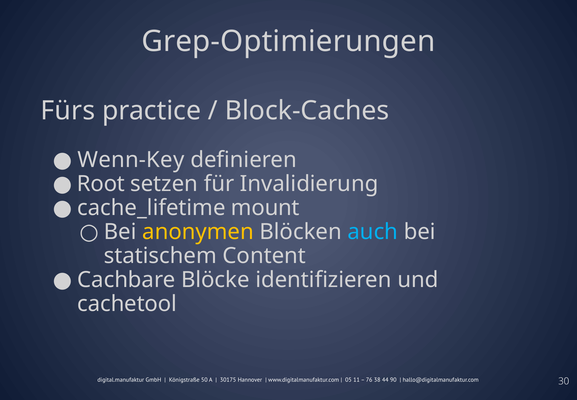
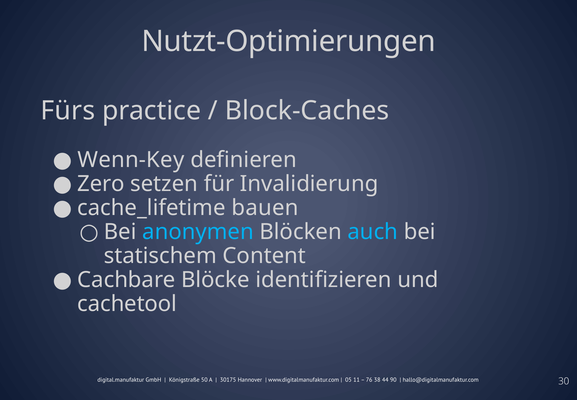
Grep-Optimierungen: Grep-Optimierungen -> Nutzt-Optimierungen (289, 41)
Root: Root -> Zero (101, 184)
mount: mount -> bauen (265, 208)
anonymen colour: yellow -> light blue (198, 232)
